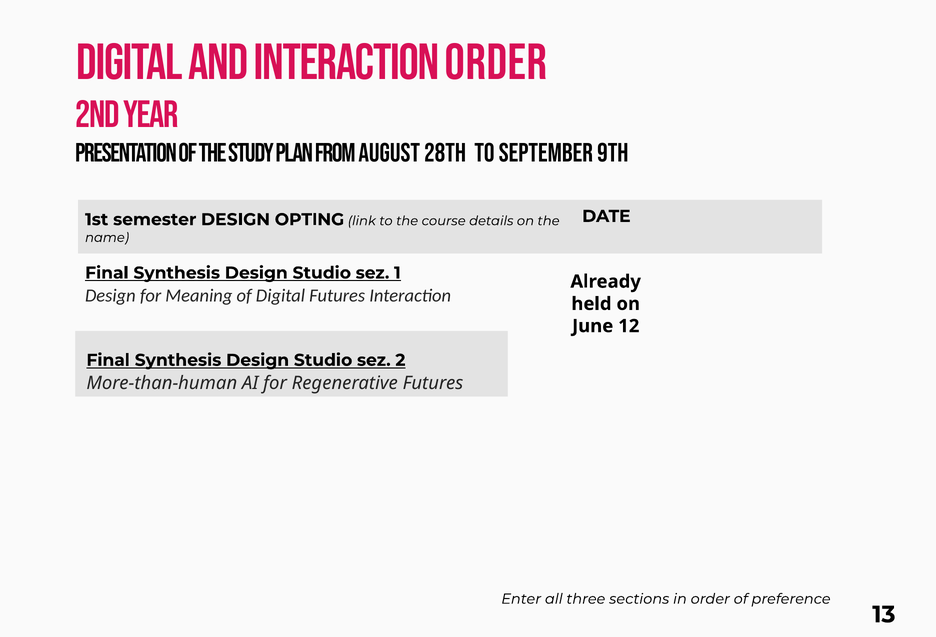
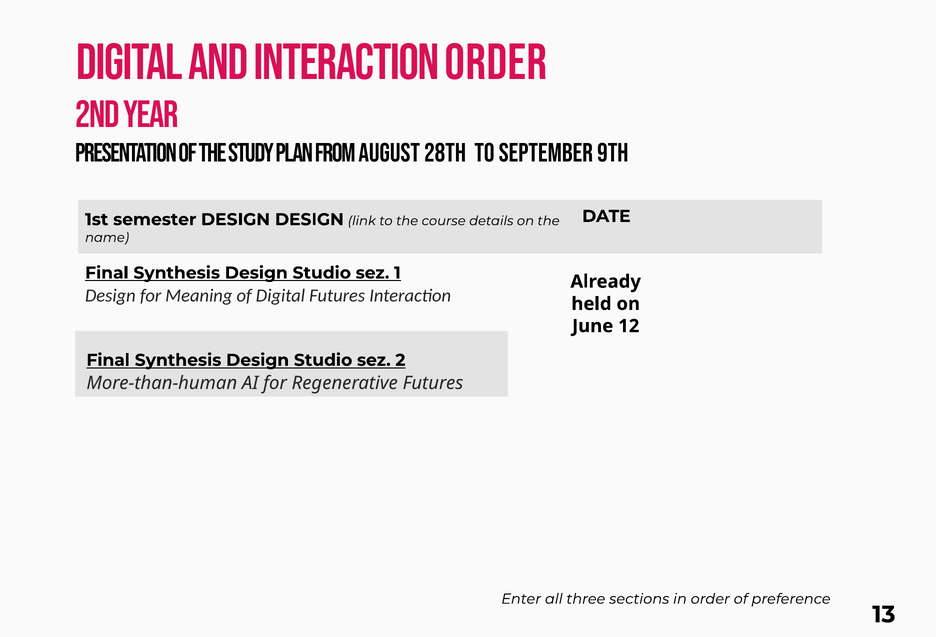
DESIGN OPTING: OPTING -> DESIGN (309, 219)
